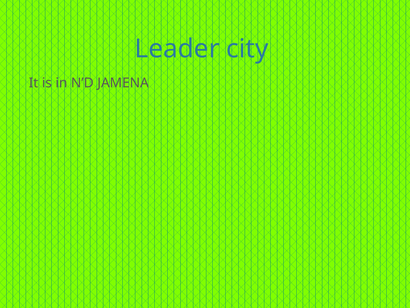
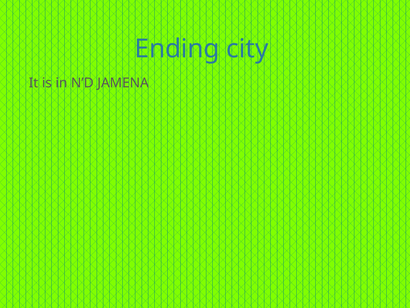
Leader: Leader -> Ending (177, 49)
